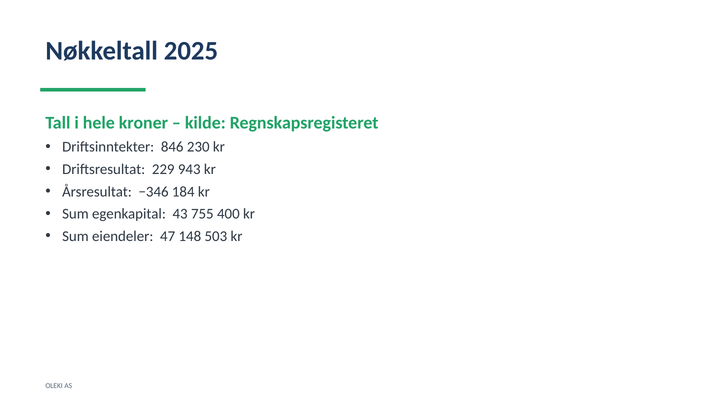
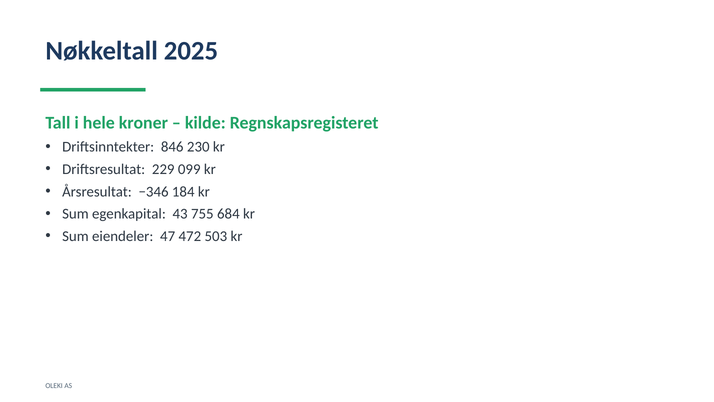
943: 943 -> 099 (189, 169)
400: 400 -> 684 (228, 214)
148: 148 -> 472 (190, 236)
